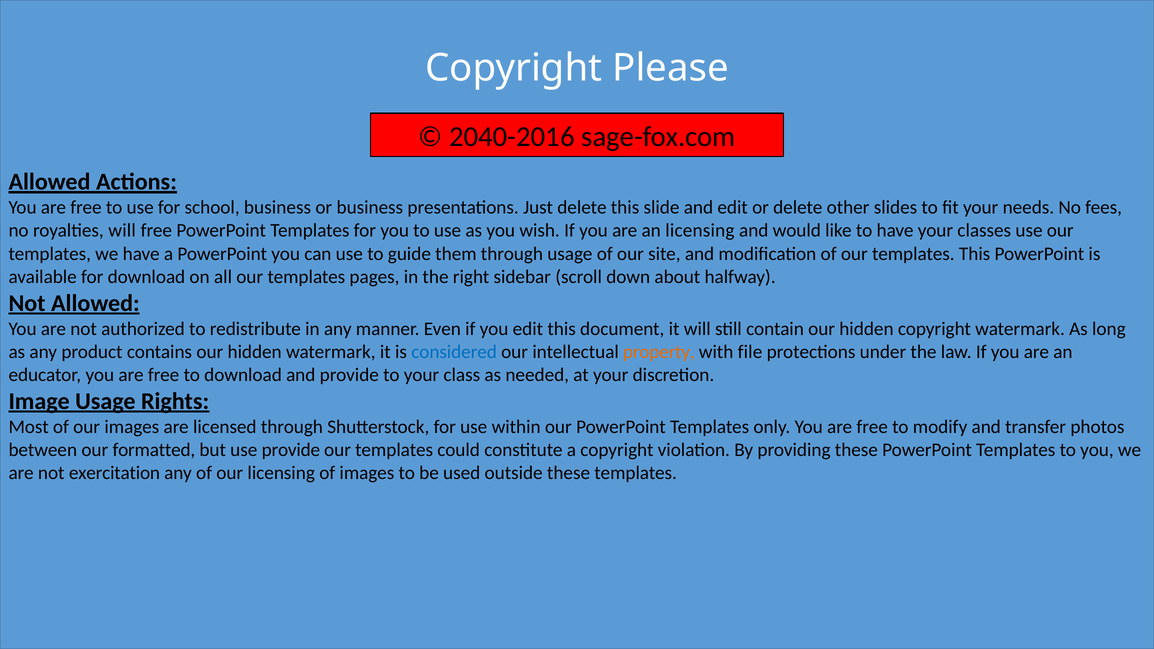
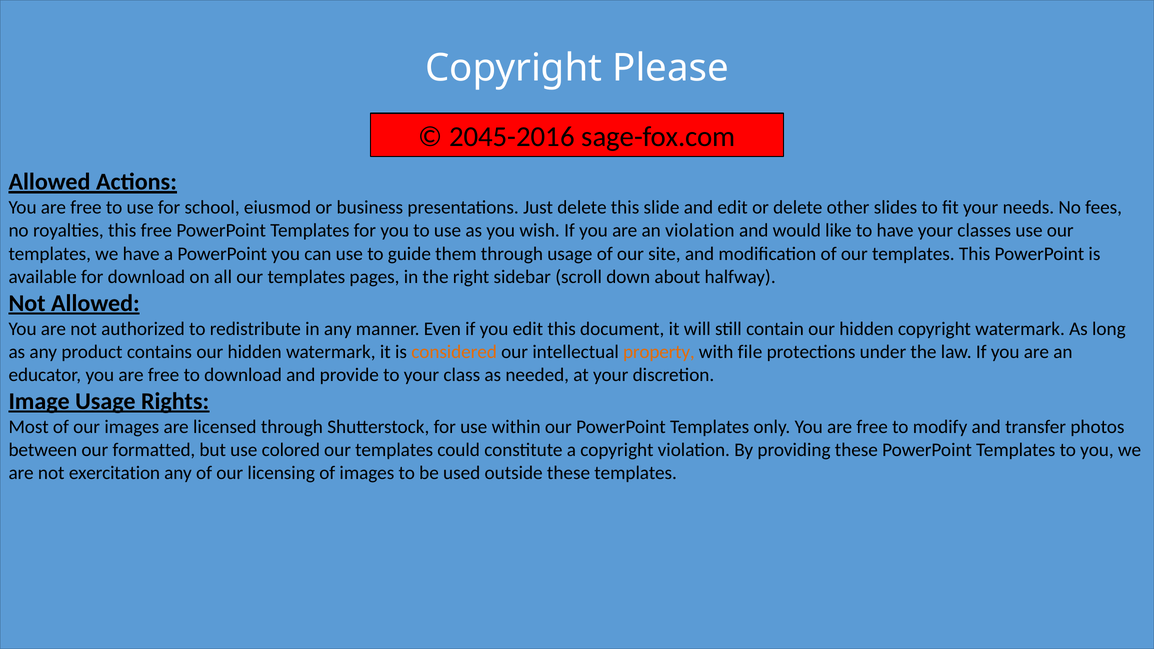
2040-2016: 2040-2016 -> 2045-2016 (512, 137)
school business: business -> eiusmod (278, 208)
royalties will: will -> this (122, 231)
an licensing: licensing -> violation (700, 231)
considered colour: blue -> orange (454, 352)
use provide: provide -> colored (291, 450)
